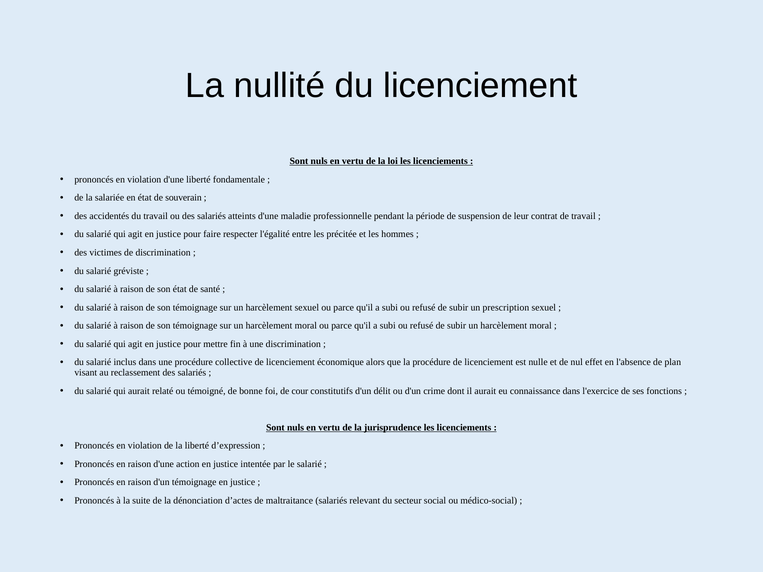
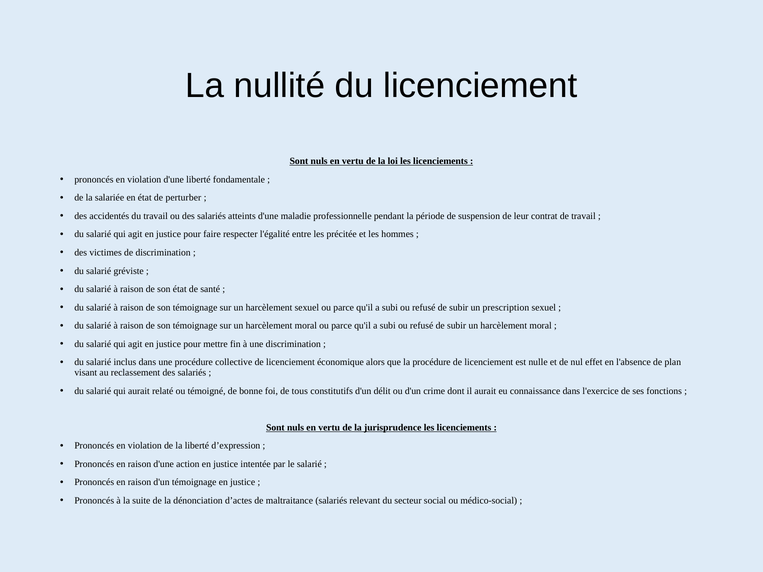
souverain: souverain -> perturber (183, 198)
cour: cour -> tous (300, 391)
